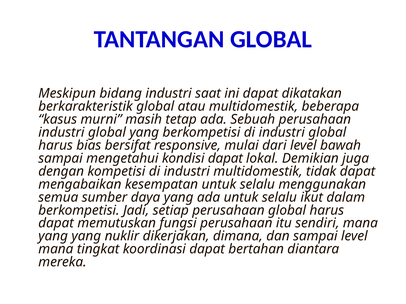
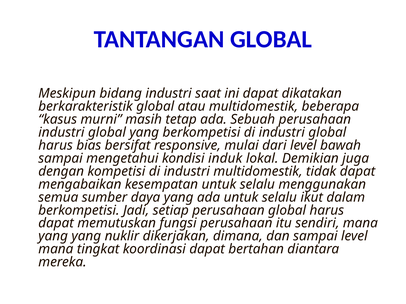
kondisi dapat: dapat -> induk (225, 159)
